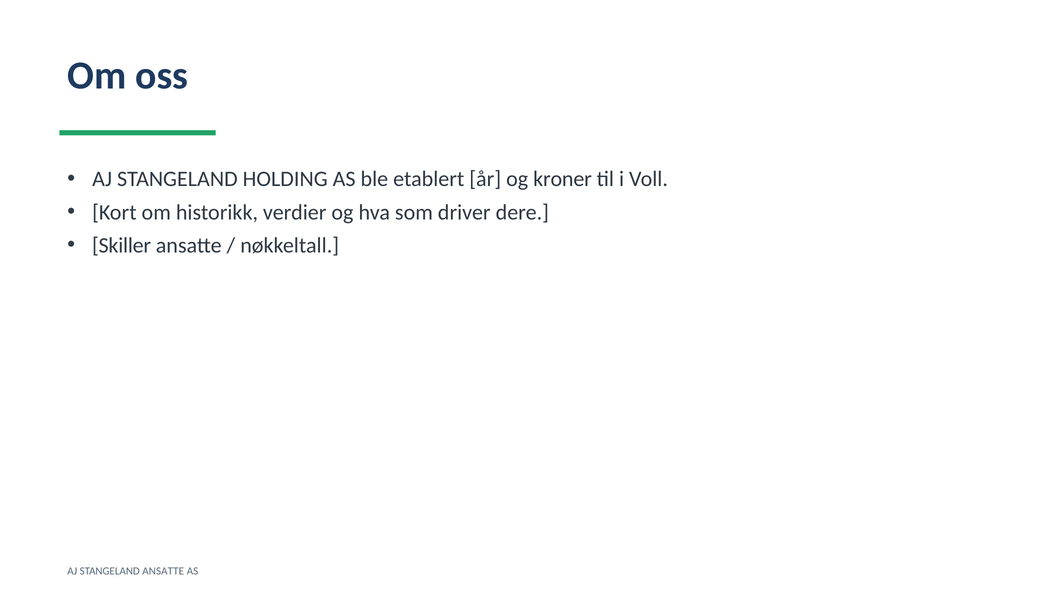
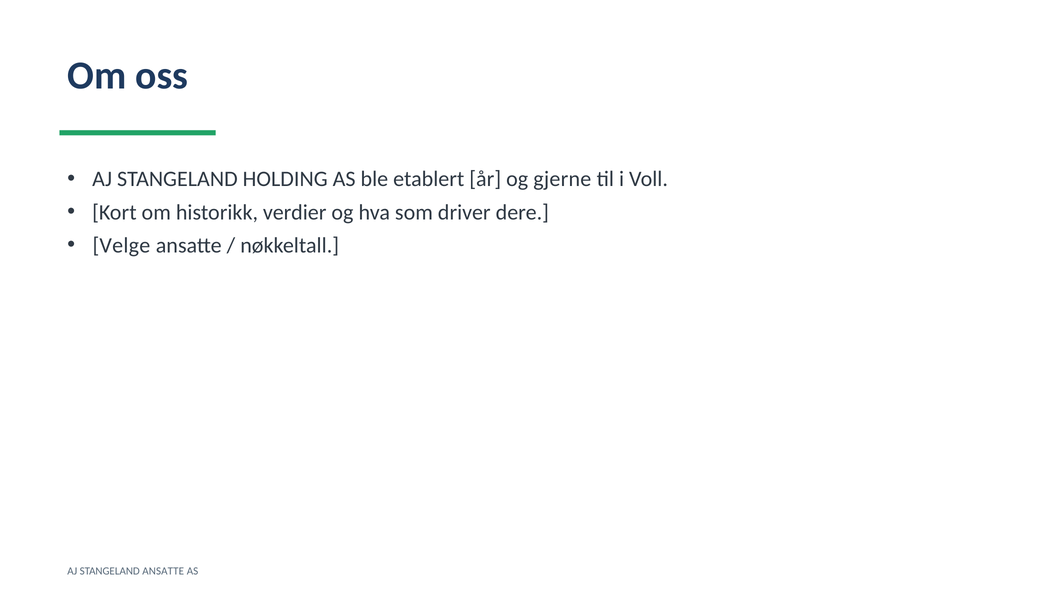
kroner: kroner -> gjerne (562, 179)
Skiller: Skiller -> Velge (121, 245)
